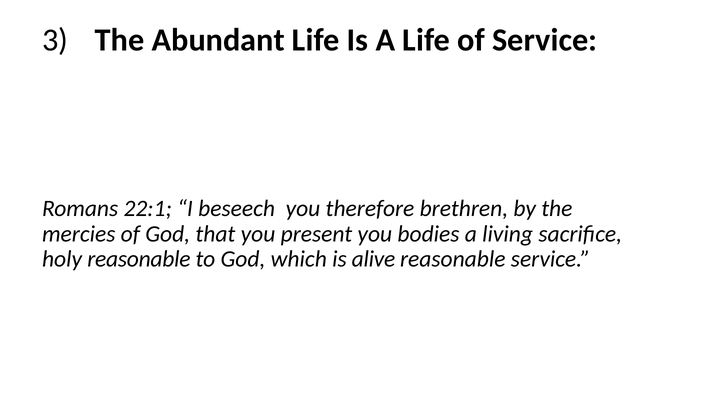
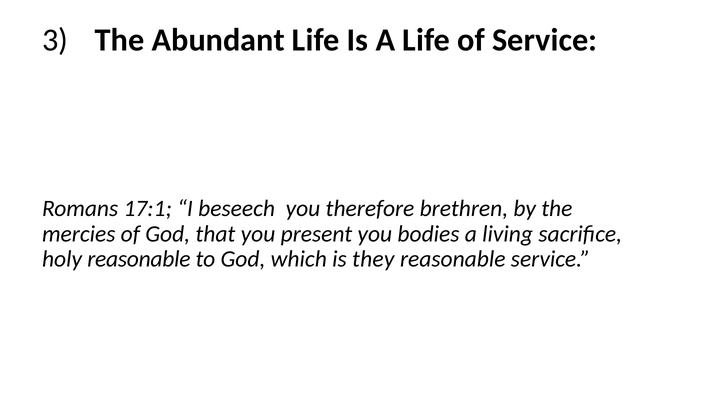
22:1: 22:1 -> 17:1 (148, 209)
alive: alive -> they (373, 260)
